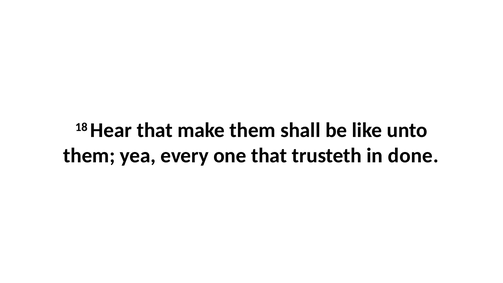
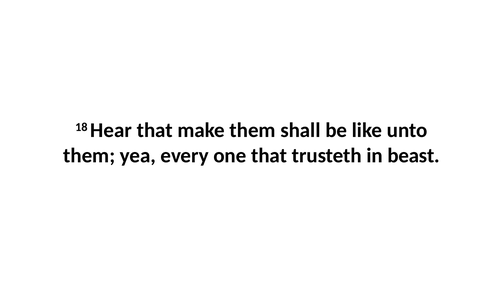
done: done -> beast (414, 155)
